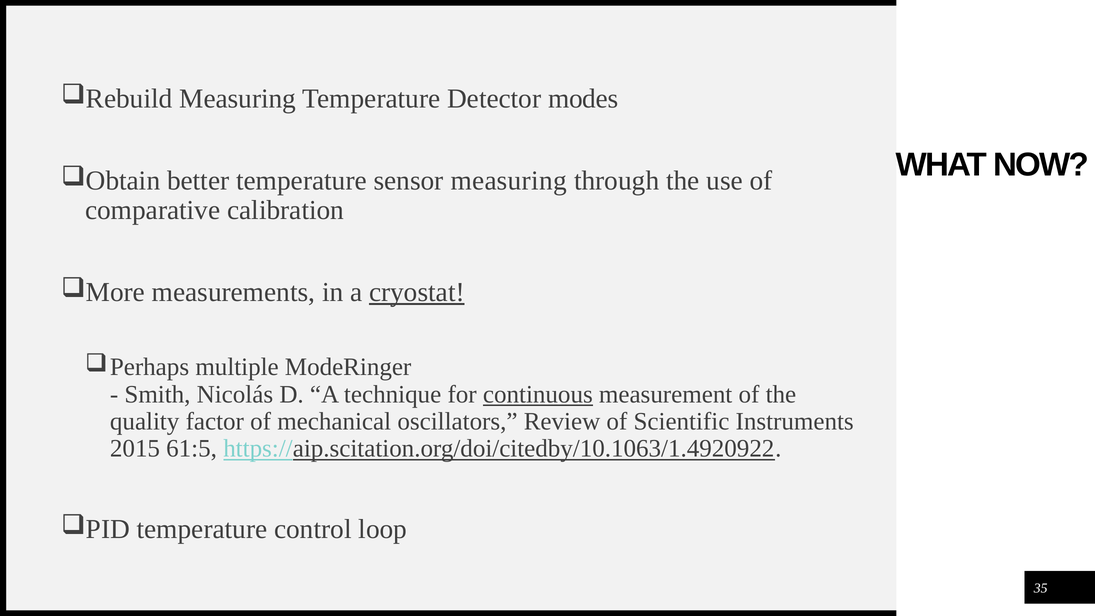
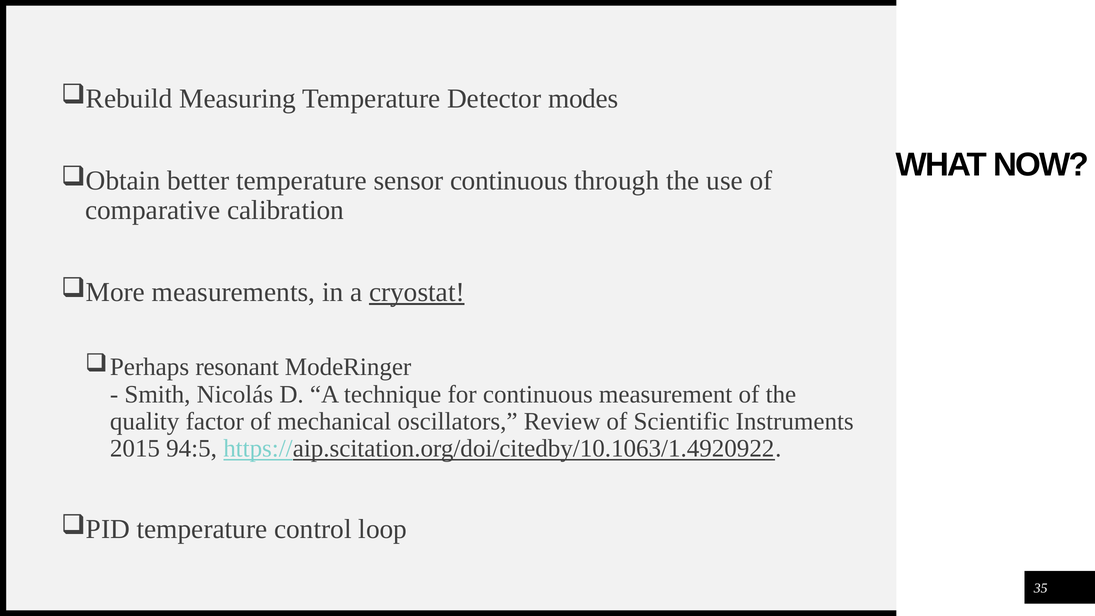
sensor measuring: measuring -> continuous (509, 181)
multiple: multiple -> resonant (237, 367)
continuous underline: present -> none (538, 394)
61:5: 61:5 -> 94:5 (192, 448)
